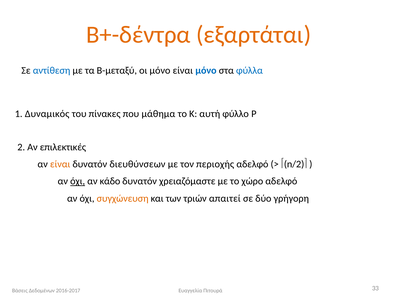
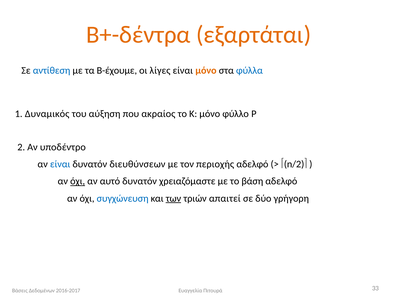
Β-μεταξύ: Β-μεταξύ -> Β-έχουμε (117, 71)
οι μόνο: μόνο -> λίγες (160, 71)
μόνο colour: blue -> orange (206, 71)
πίνακες: πίνακες -> αύξηση (105, 114)
μάθημα: μάθημα -> ακραίος (158, 114)
Κ αυτή: αυτή -> μόνο (210, 114)
επιλεκτικές: επιλεκτικές -> υποδέντρο (63, 147)
είναι colour: orange -> blue (60, 164)
κάδο: κάδο -> αυτό (110, 181)
χώρο: χώρο -> βάση (252, 181)
συγχώνευση colour: orange -> blue (123, 199)
των underline: none -> present (173, 199)
